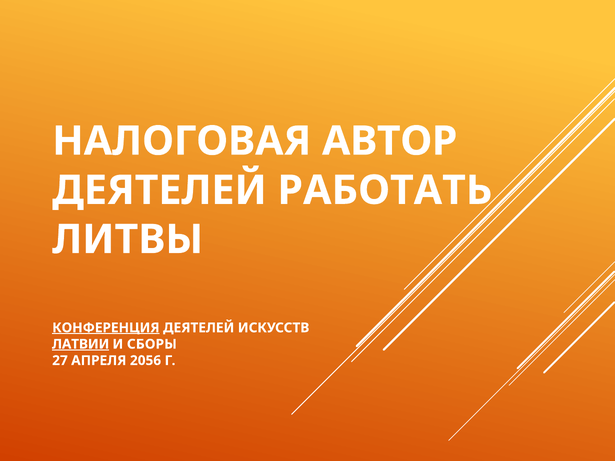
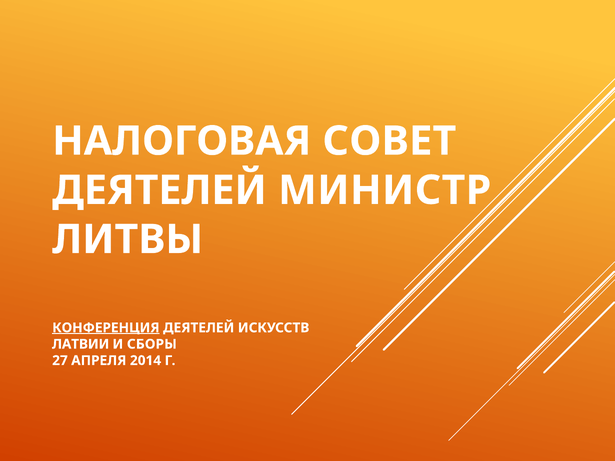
АВТОР: АВТОР -> СОВЕТ (389, 141)
РАБОТАТЬ: РАБОТАТЬ -> МИНИСТР (385, 190)
ЛАТВИИ underline: present -> none (81, 344)
2056: 2056 -> 2014 (146, 361)
